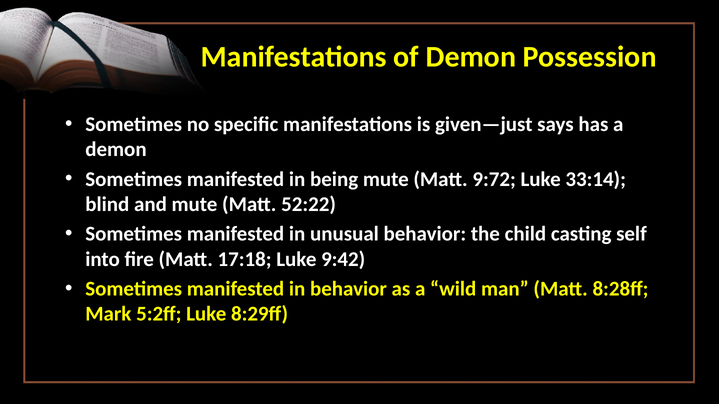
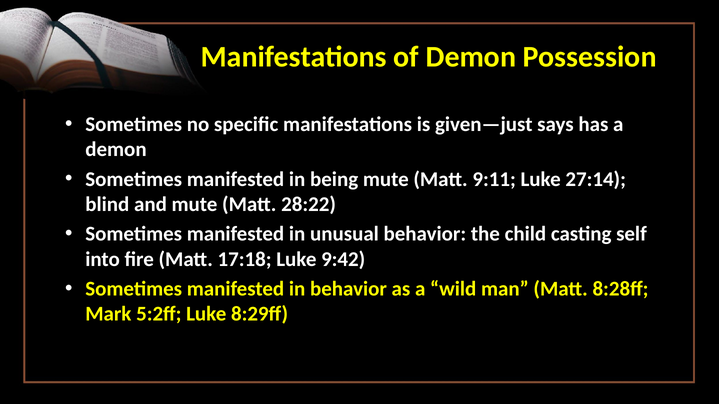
9:72: 9:72 -> 9:11 (494, 179)
33:14: 33:14 -> 27:14 (596, 179)
52:22: 52:22 -> 28:22 (309, 205)
